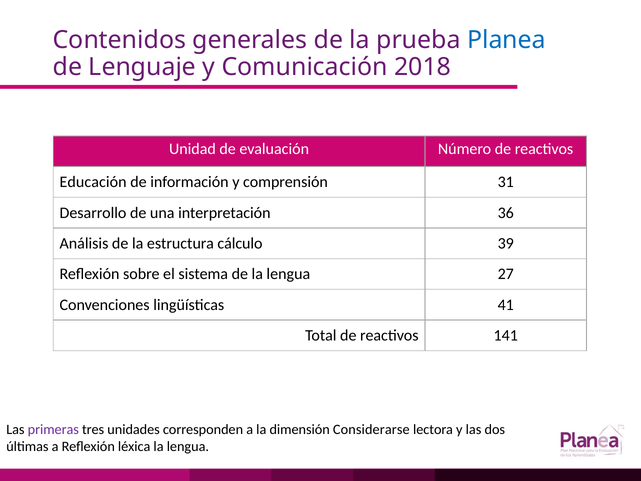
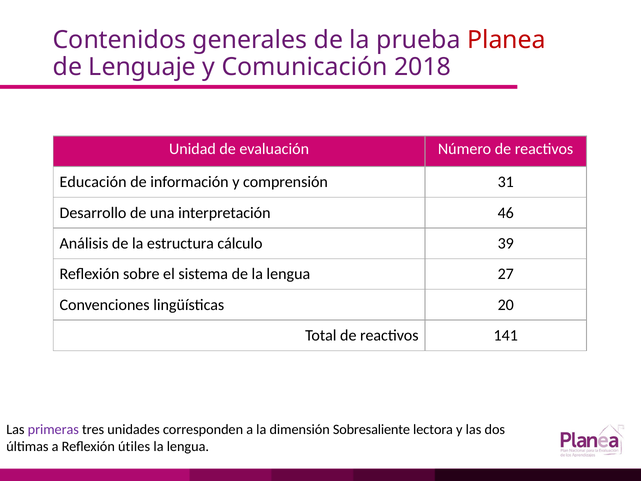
Planea colour: blue -> red (506, 40)
36: 36 -> 46 (506, 213)
41: 41 -> 20 (506, 305)
Considerarse: Considerarse -> Sobresaliente (371, 429)
léxica: léxica -> útiles (134, 446)
